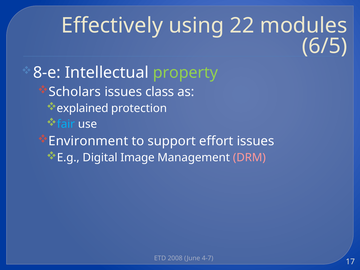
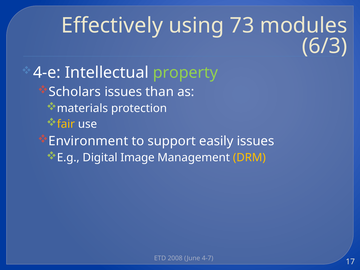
22: 22 -> 73 (242, 25)
6/5: 6/5 -> 6/3 (325, 46)
8-e: 8-e -> 4-e (47, 73)
class: class -> than (160, 92)
explained: explained -> materials (82, 108)
fair colour: light blue -> yellow (66, 124)
effort: effort -> easily (216, 141)
DRM colour: pink -> yellow (249, 158)
